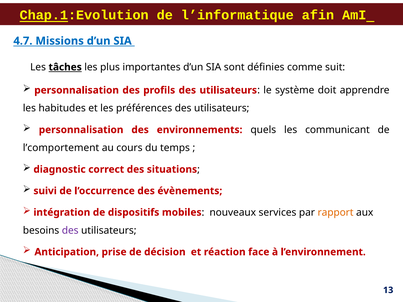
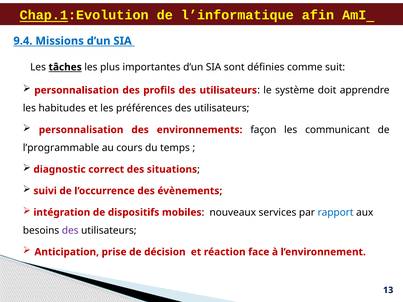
4.7: 4.7 -> 9.4 (23, 41)
quels: quels -> façon (263, 130)
l’comportement: l’comportement -> l’programmable (61, 148)
rapport colour: orange -> blue (336, 213)
